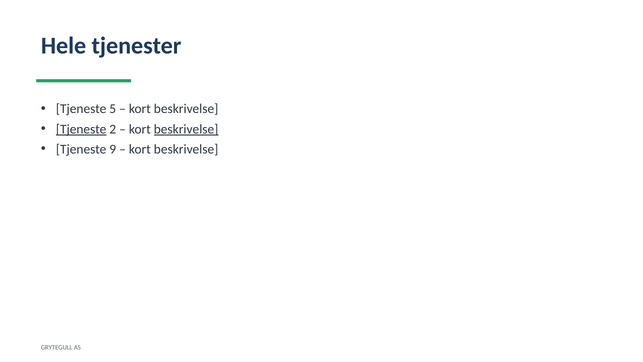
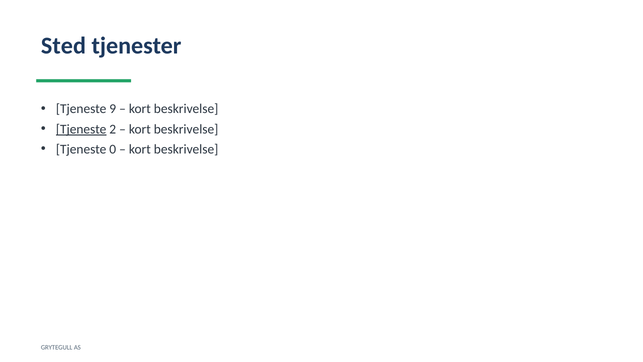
Hele: Hele -> Sted (63, 46)
5: 5 -> 9 (113, 109)
beskrivelse underline: present -> none (186, 129)
9: 9 -> 0 (113, 149)
